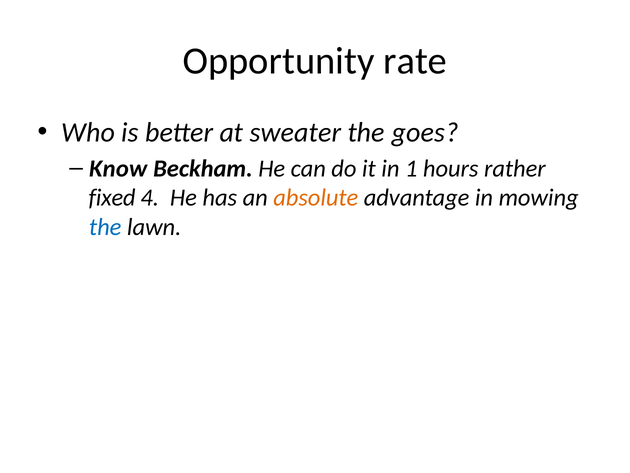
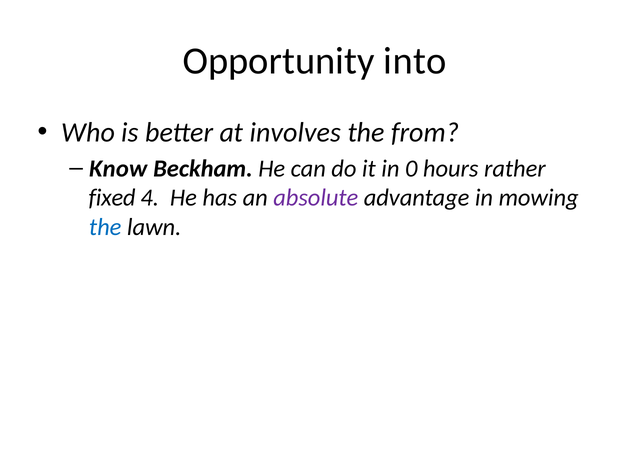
rate: rate -> into (415, 61)
sweater: sweater -> involves (295, 132)
goes: goes -> from (425, 132)
1: 1 -> 0 (411, 168)
absolute colour: orange -> purple (316, 198)
